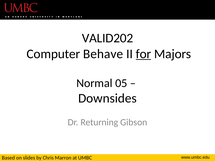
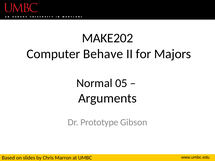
VALID202: VALID202 -> MAKE202 (108, 38)
for underline: present -> none (143, 54)
Downsides: Downsides -> Arguments (107, 98)
Returning: Returning -> Prototype (99, 122)
